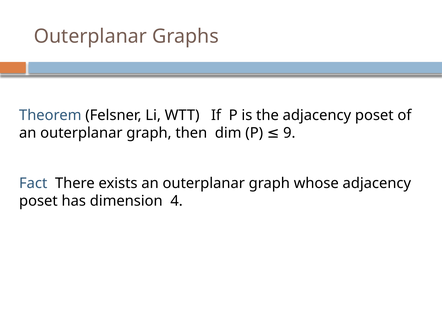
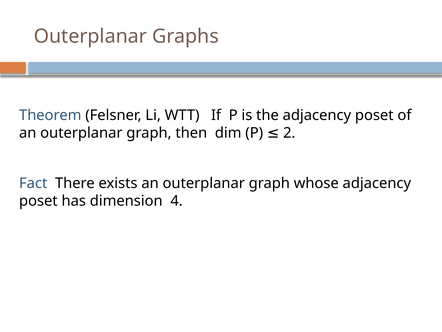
9: 9 -> 2 (289, 133)
